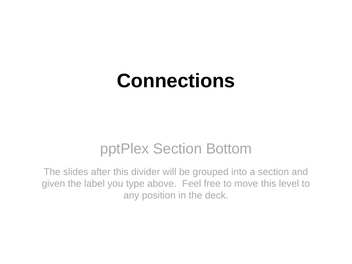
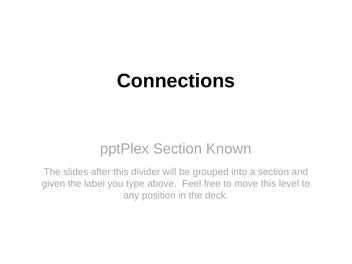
Bottom: Bottom -> Known (229, 149)
